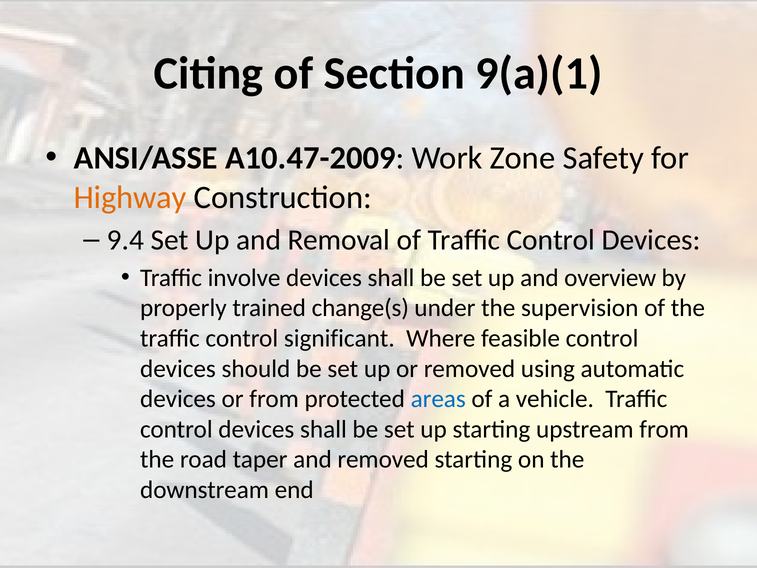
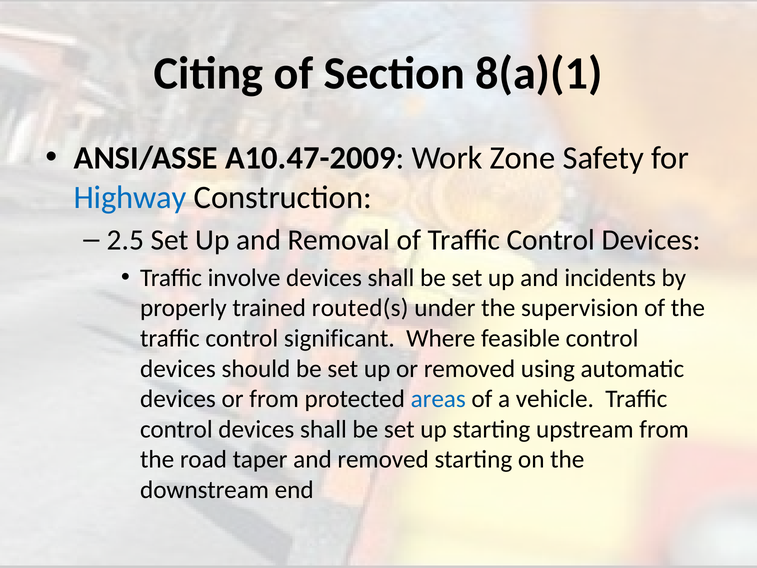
9(a)(1: 9(a)(1 -> 8(a)(1 (539, 73)
Highway colour: orange -> blue (130, 197)
9.4: 9.4 -> 2.5 (126, 240)
overview: overview -> incidents (610, 278)
change(s: change(s -> routed(s (360, 308)
